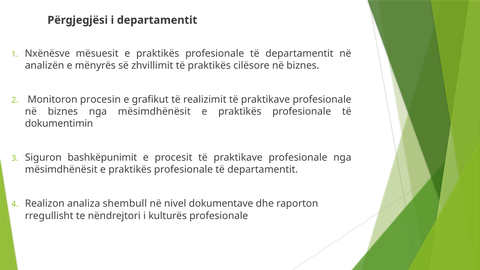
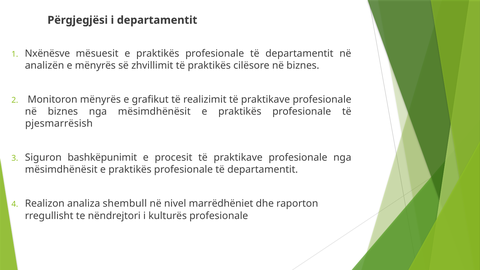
Monitoron procesin: procesin -> mënyrës (100, 100)
dokumentimin: dokumentimin -> pjesmarrësish (59, 124)
dokumentave: dokumentave -> marrëdhëniet (221, 204)
